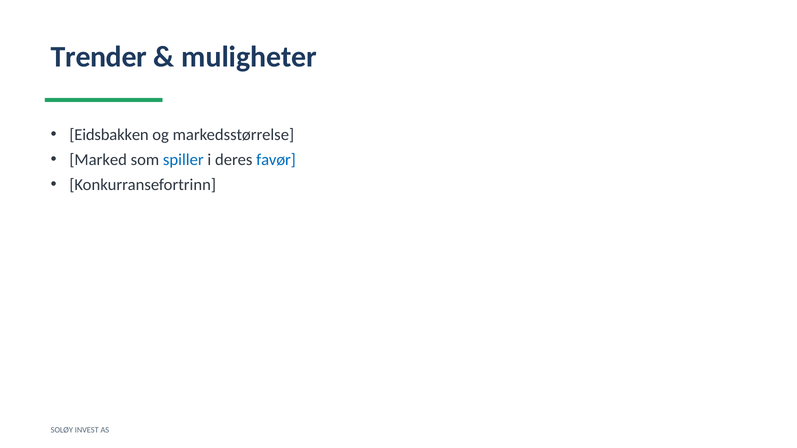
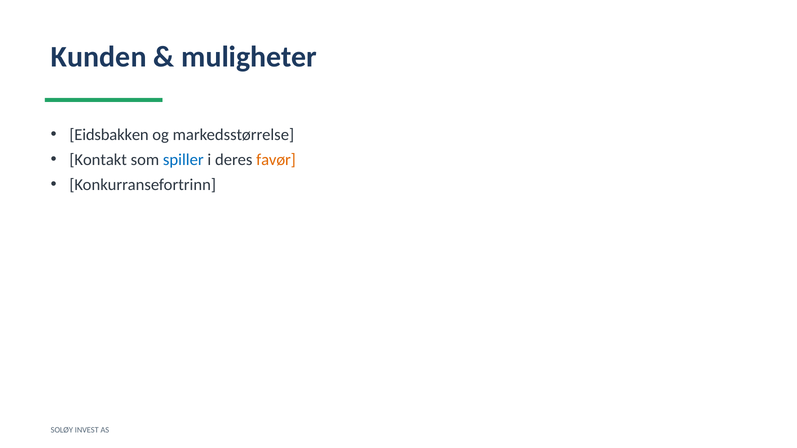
Trender: Trender -> Kunden (99, 57)
Marked: Marked -> Kontakt (98, 160)
favør colour: blue -> orange (276, 160)
